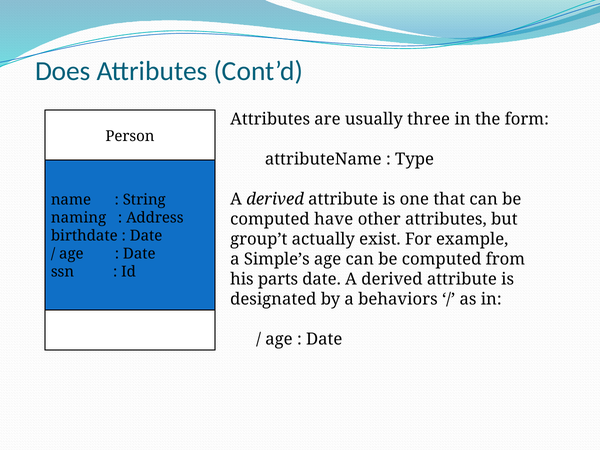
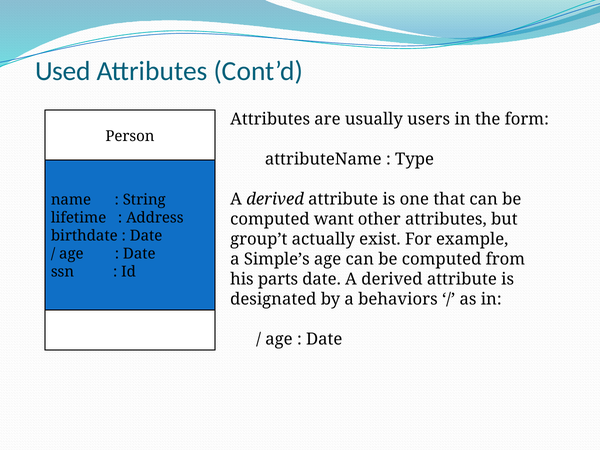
Does: Does -> Used (63, 71)
three: three -> users (429, 119)
naming: naming -> lifetime (79, 218)
have: have -> want (334, 219)
